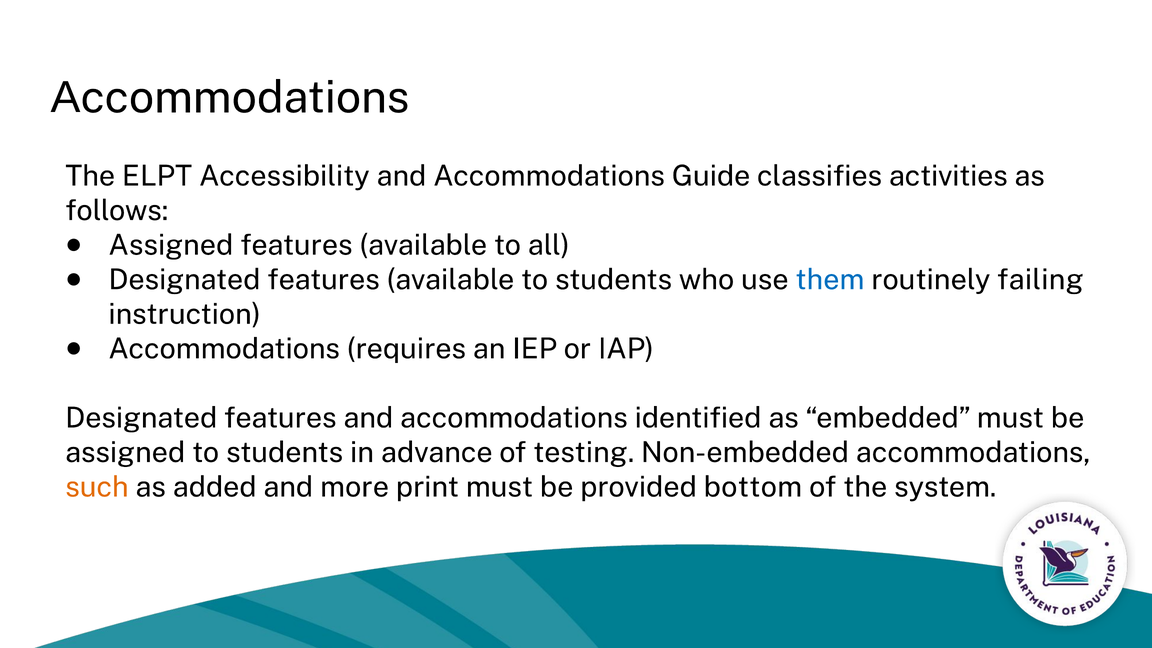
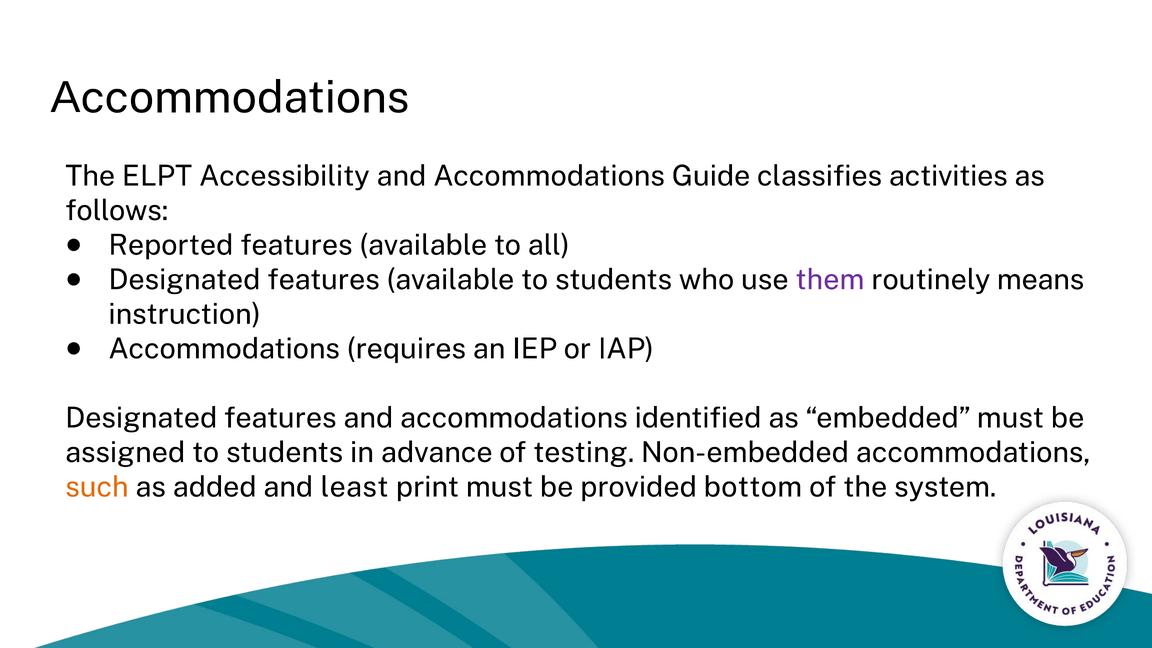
Assigned: Assigned -> Reported (171, 245)
them colour: blue -> purple (830, 280)
failing: failing -> means (1041, 280)
more: more -> least (354, 487)
